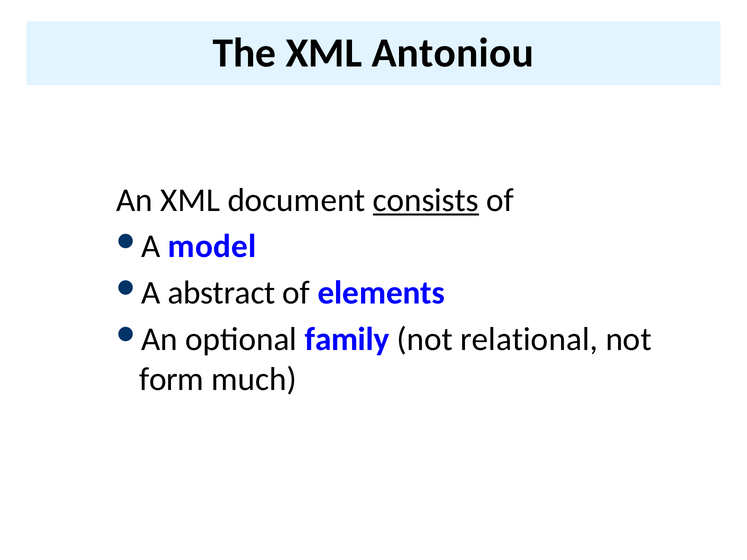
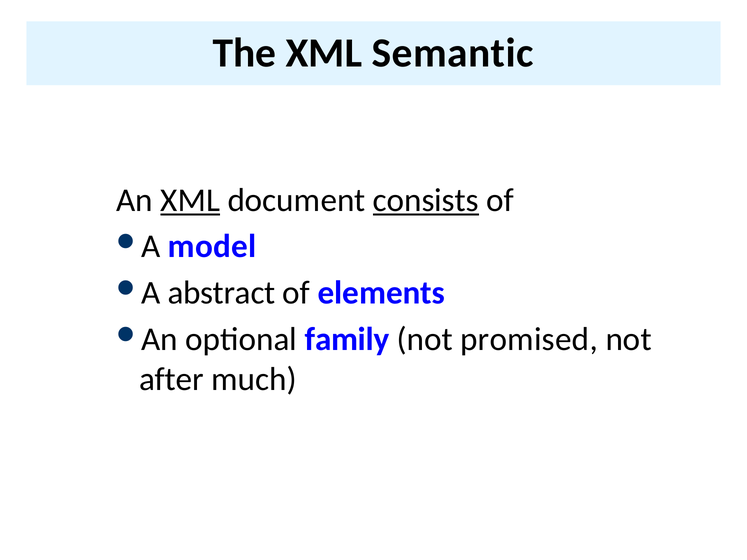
Antoniou: Antoniou -> Semantic (453, 53)
XML underline: none -> present (190, 200)
relational: relational -> promised (529, 340)
form: form -> after (172, 379)
